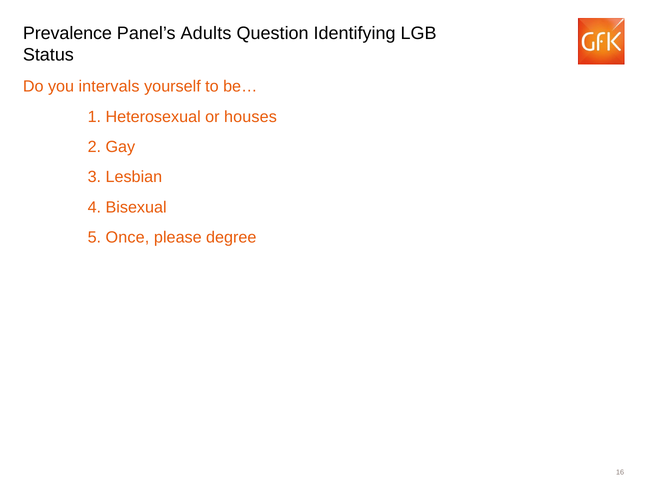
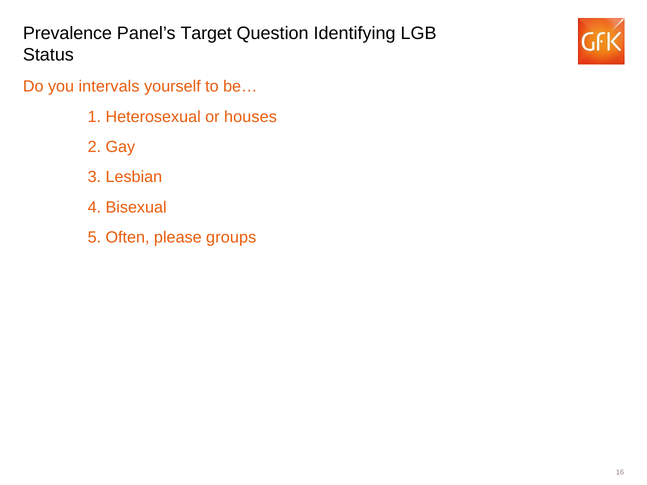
Adults: Adults -> Target (206, 33)
Once: Once -> Often (128, 238)
degree: degree -> groups (231, 238)
